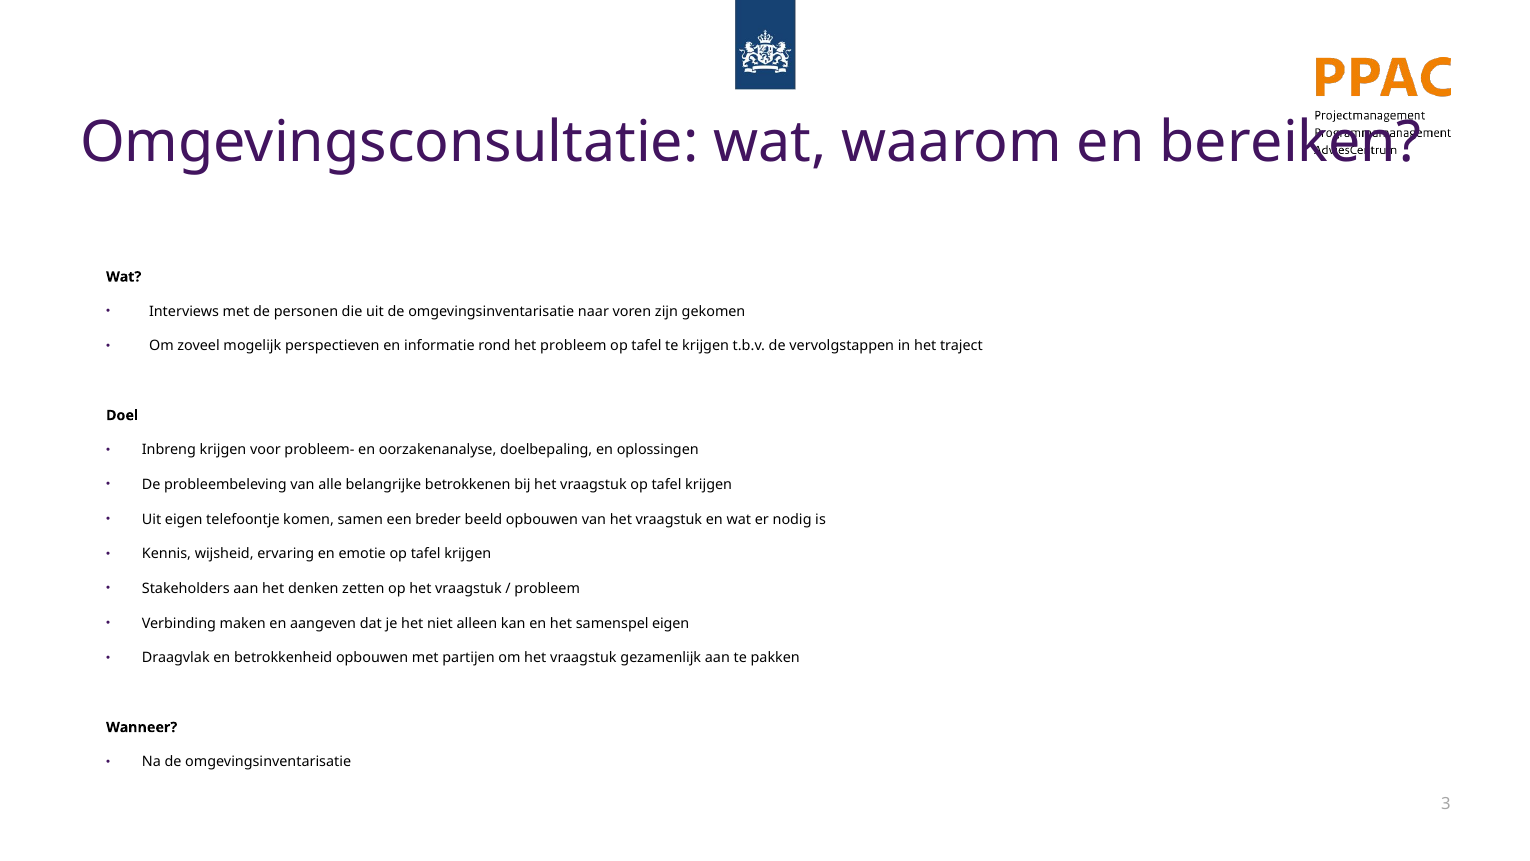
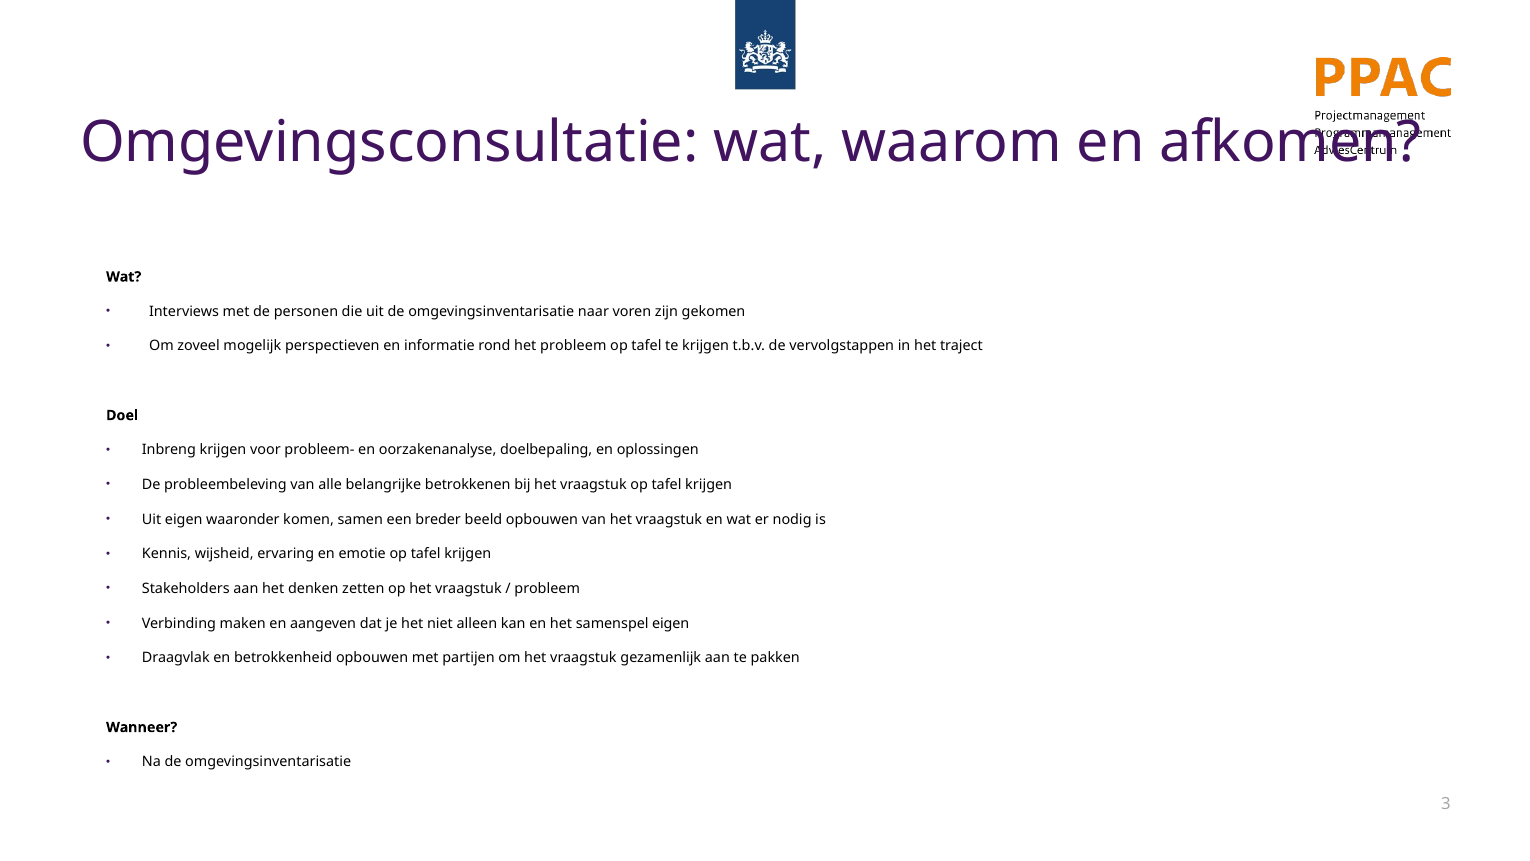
bereiken: bereiken -> afkomen (1290, 143)
telefoontje: telefoontje -> waaronder (243, 519)
